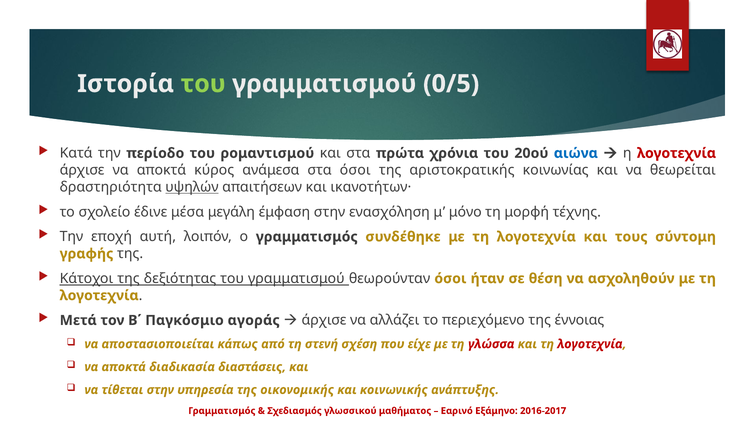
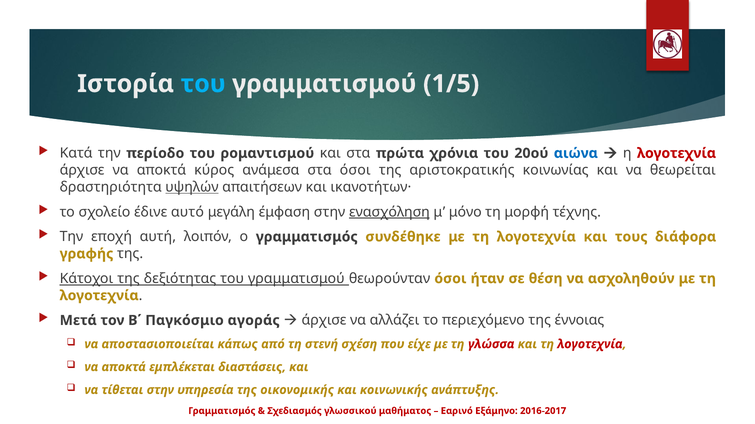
του colour: light green -> light blue (203, 84)
0/5: 0/5 -> 1/5 (451, 84)
μέσα: μέσα -> αυτό (187, 212)
ενασχόληση underline: none -> present (389, 212)
σύντομη: σύντομη -> διάφορα (686, 237)
διαδικασία: διαδικασία -> εμπλέκεται (182, 368)
